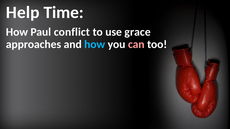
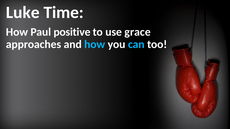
Help: Help -> Luke (23, 12)
conflict: conflict -> positive (72, 32)
can colour: pink -> light blue (136, 44)
